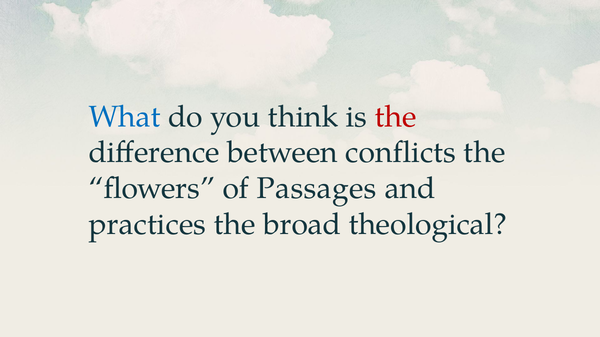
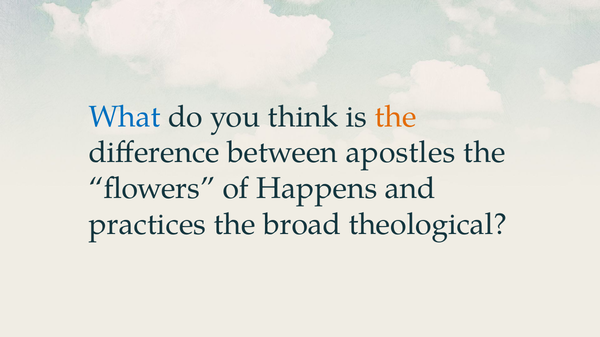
the colour: red -> orange (396, 117)
conflicts: conflicts -> apostles (400, 153)
Passages: Passages -> Happens (317, 189)
